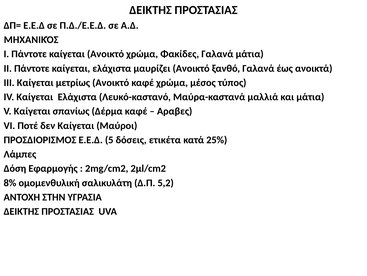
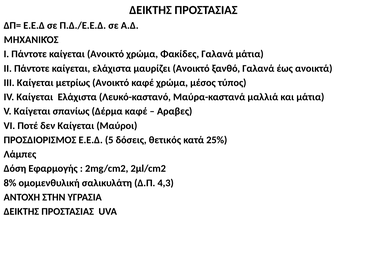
ετικέτα: ετικέτα -> θετικός (165, 140)
5,2: 5,2 -> 4,3 (166, 182)
